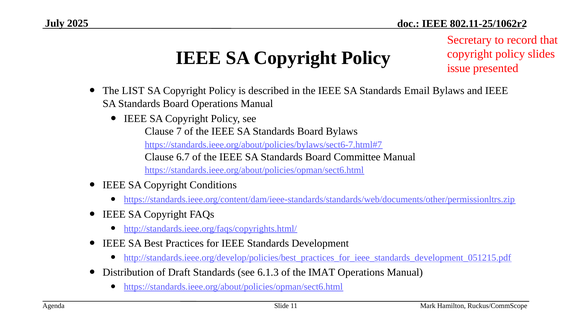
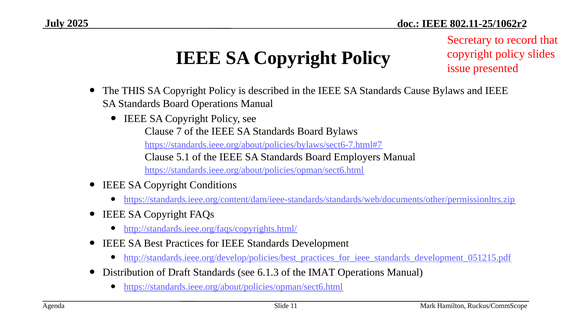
LIST: LIST -> THIS (133, 91)
Email: Email -> Cause (417, 91)
6.7: 6.7 -> 5.1 (183, 157)
Committee: Committee -> Employers (357, 157)
